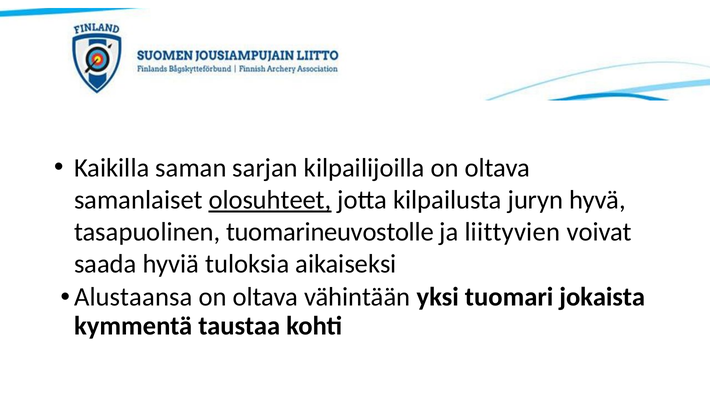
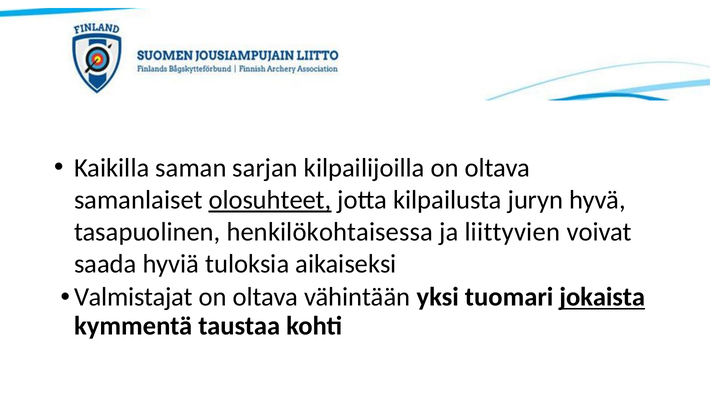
tuomarineuvostolle: tuomarineuvostolle -> henkilökohtaisessa (330, 232)
Alustaansa: Alustaansa -> Valmistajat (133, 297)
jokaista underline: none -> present (602, 297)
